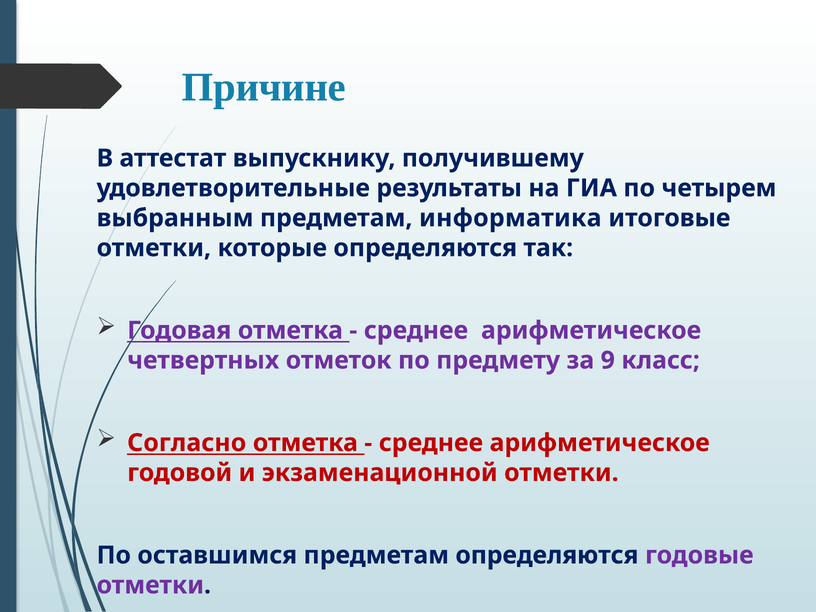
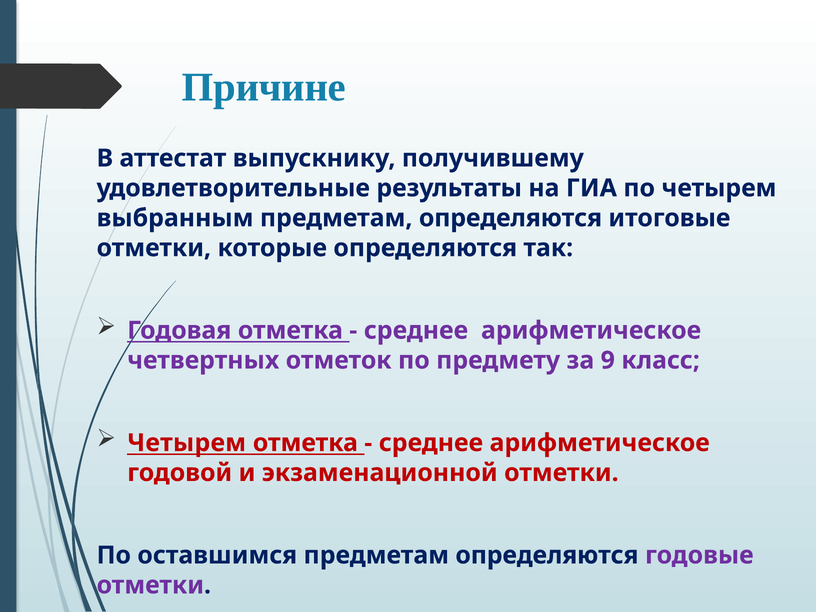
выбранным предметам информатика: информатика -> определяются (510, 218)
Согласно: Согласно -> Четырем (187, 443)
